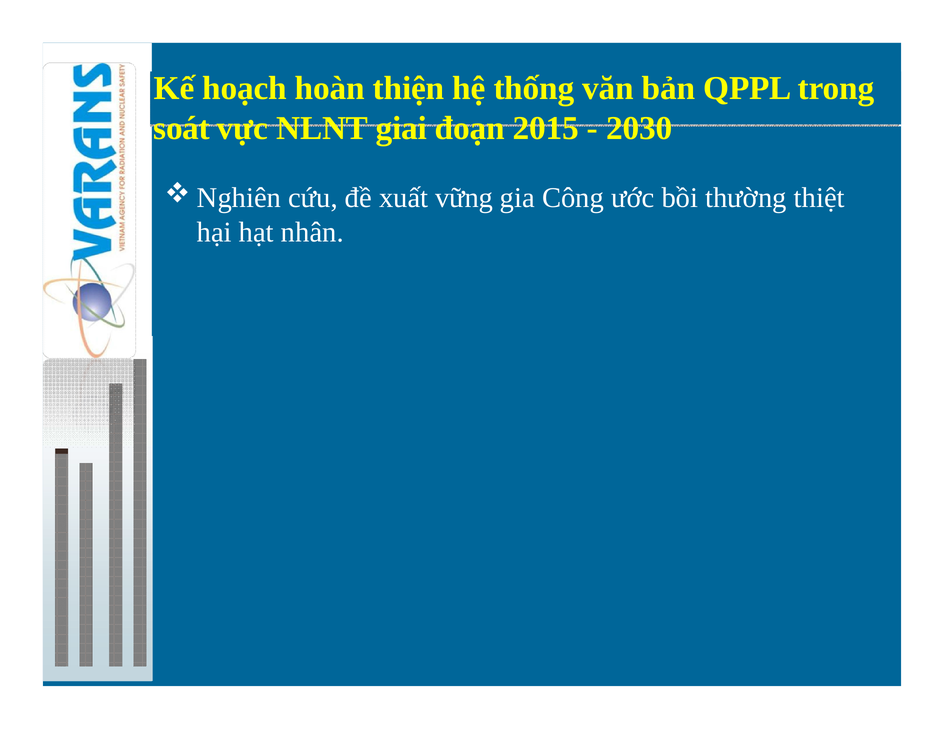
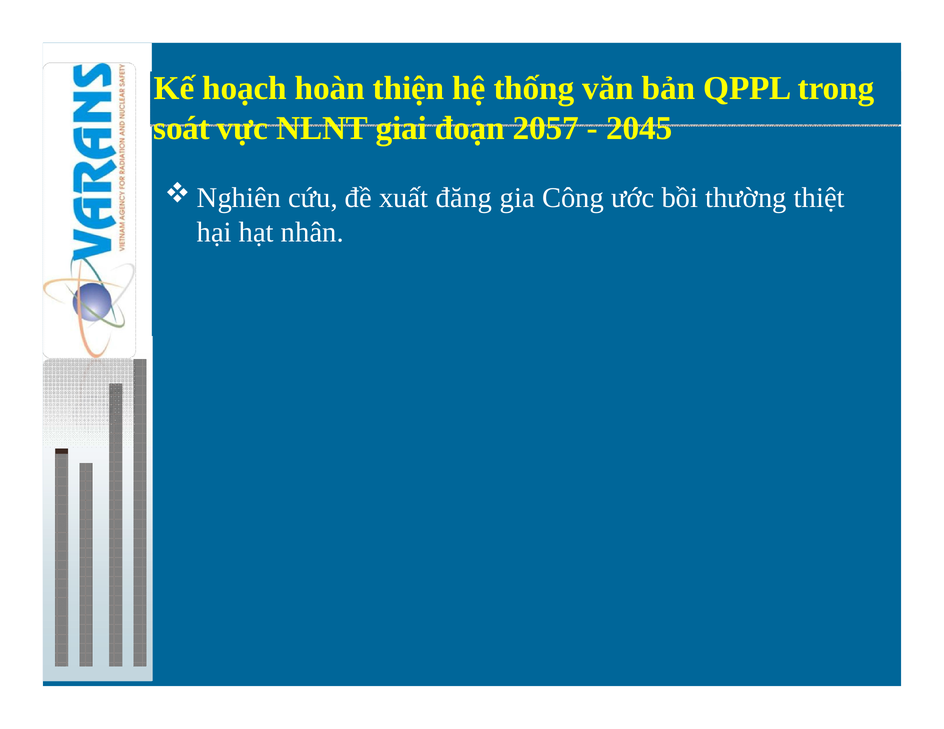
2015: 2015 -> 2057 (546, 128)
2030: 2030 -> 2045 (639, 128)
vững: vững -> đăng (464, 198)
